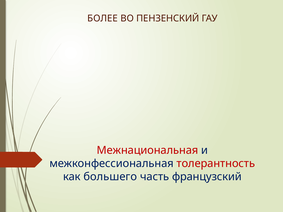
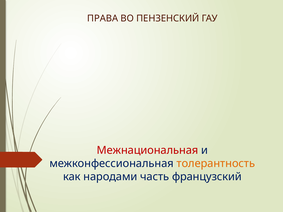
БОЛЕЕ: БОЛЕЕ -> ПРАВА (103, 18)
толерантность colour: red -> orange (216, 164)
большего: большего -> народами (110, 177)
